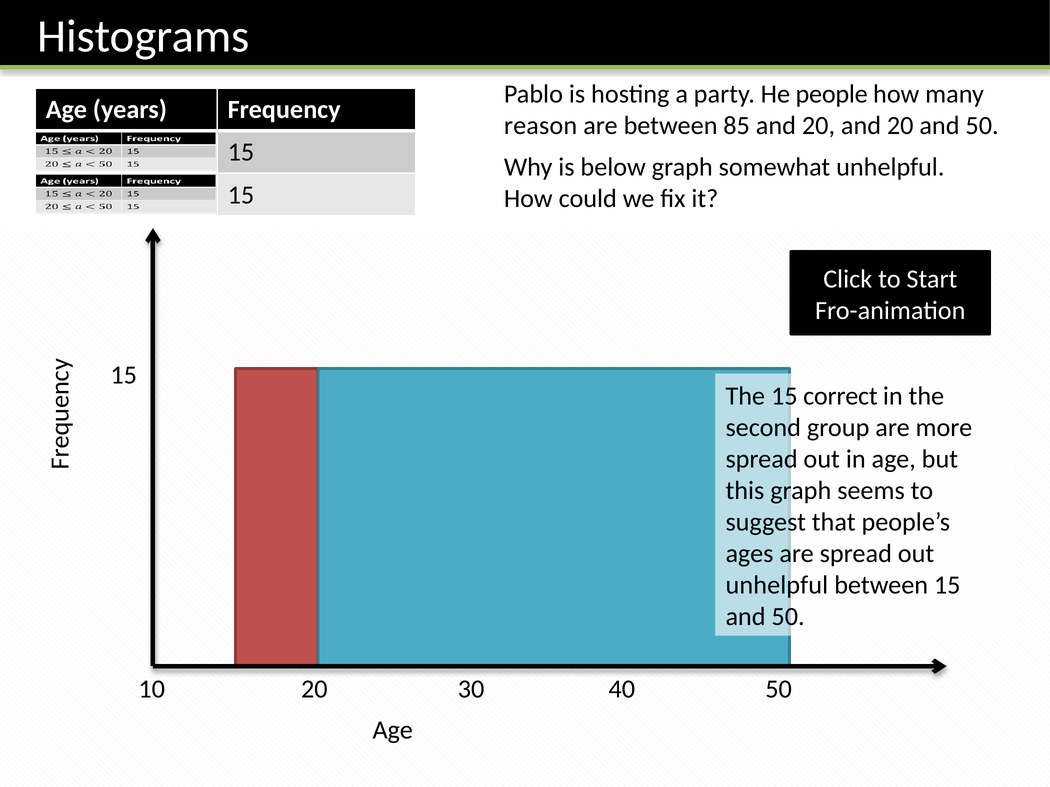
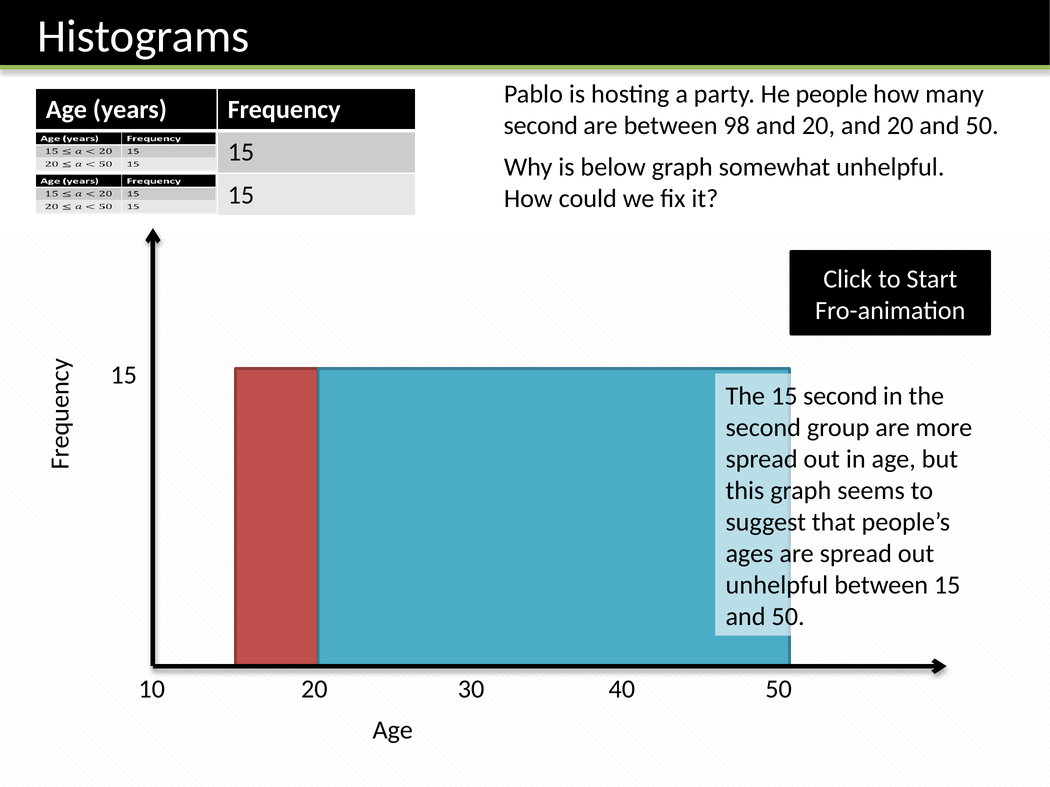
reason: reason -> second (541, 126)
85: 85 -> 98 (737, 126)
15 correct: correct -> second (840, 397)
